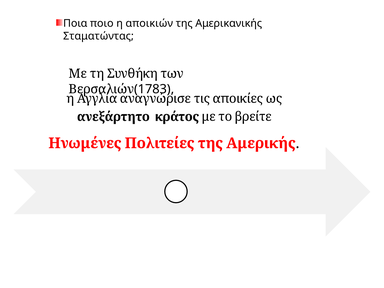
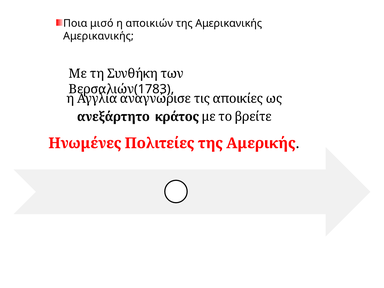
ποιο: ποιο -> μισό (102, 23)
Σταματώντας: Σταματώντας -> Αμερικανικής (98, 36)
